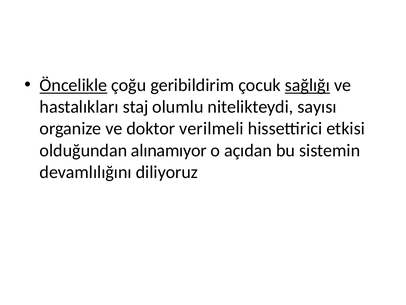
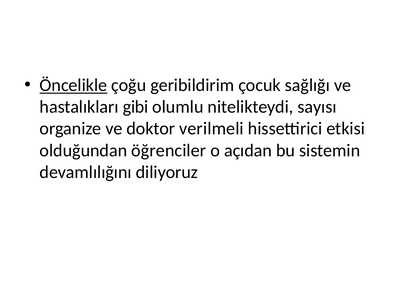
sağlığı underline: present -> none (307, 85)
staj: staj -> gibi (136, 107)
alınamıyor: alınamıyor -> öğrenciler (169, 150)
